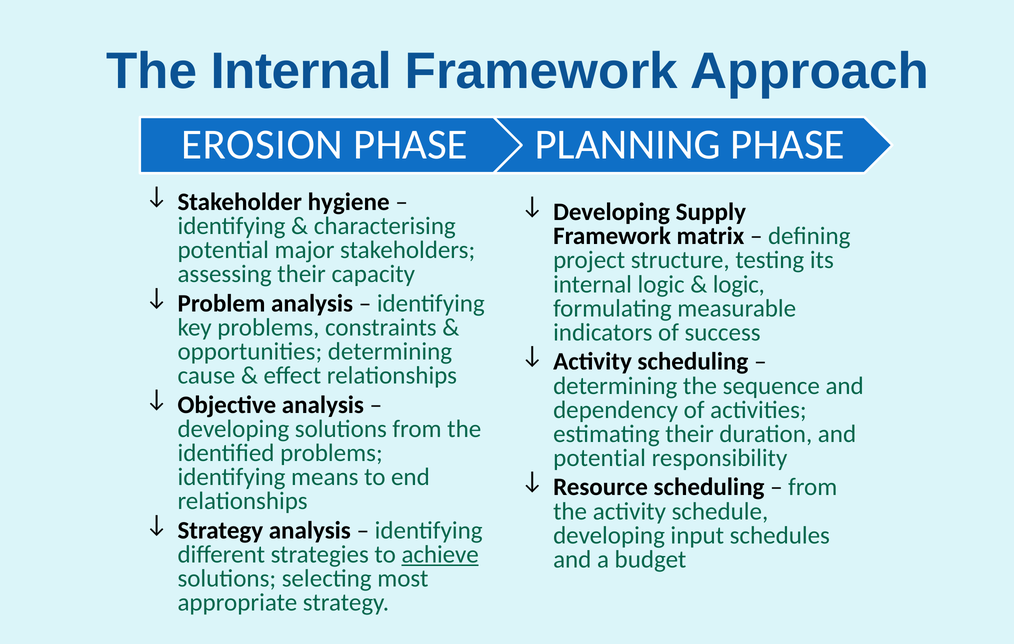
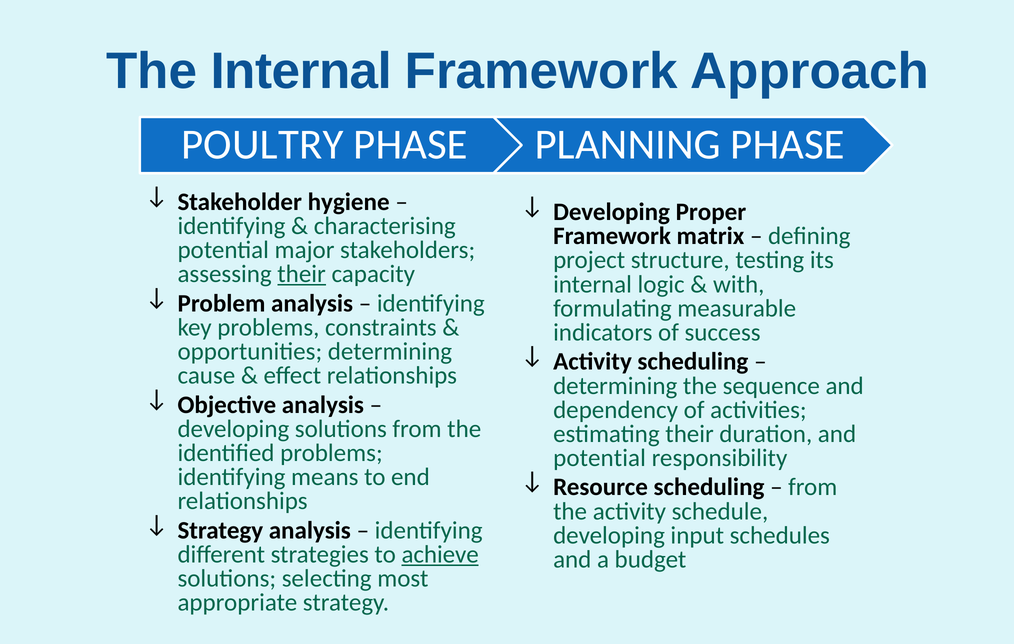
EROSION: EROSION -> POULTRY (262, 145)
Supply: Supply -> Proper (711, 212)
their underline: none -> present (302, 274)
logic: logic -> with (739, 284)
